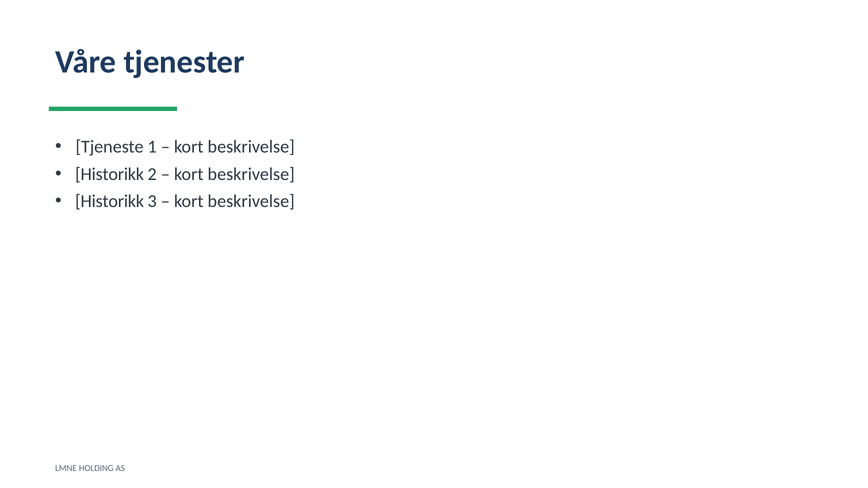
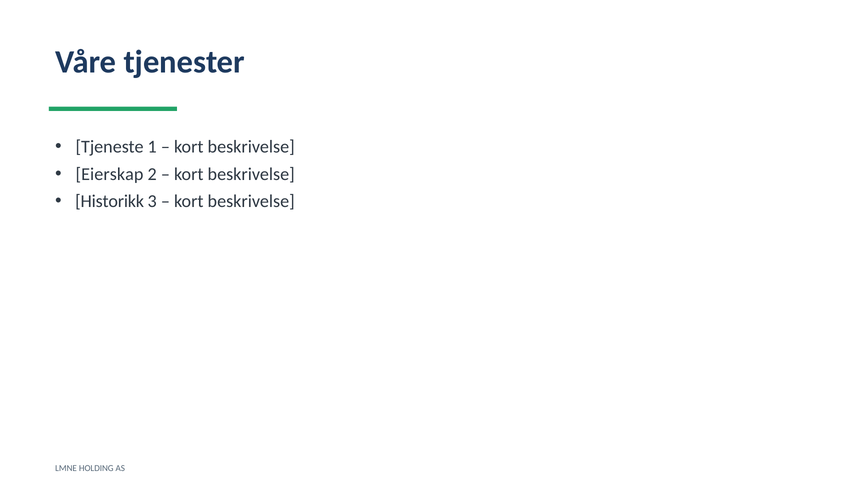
Historikk: Historikk -> Eierskap (110, 174)
